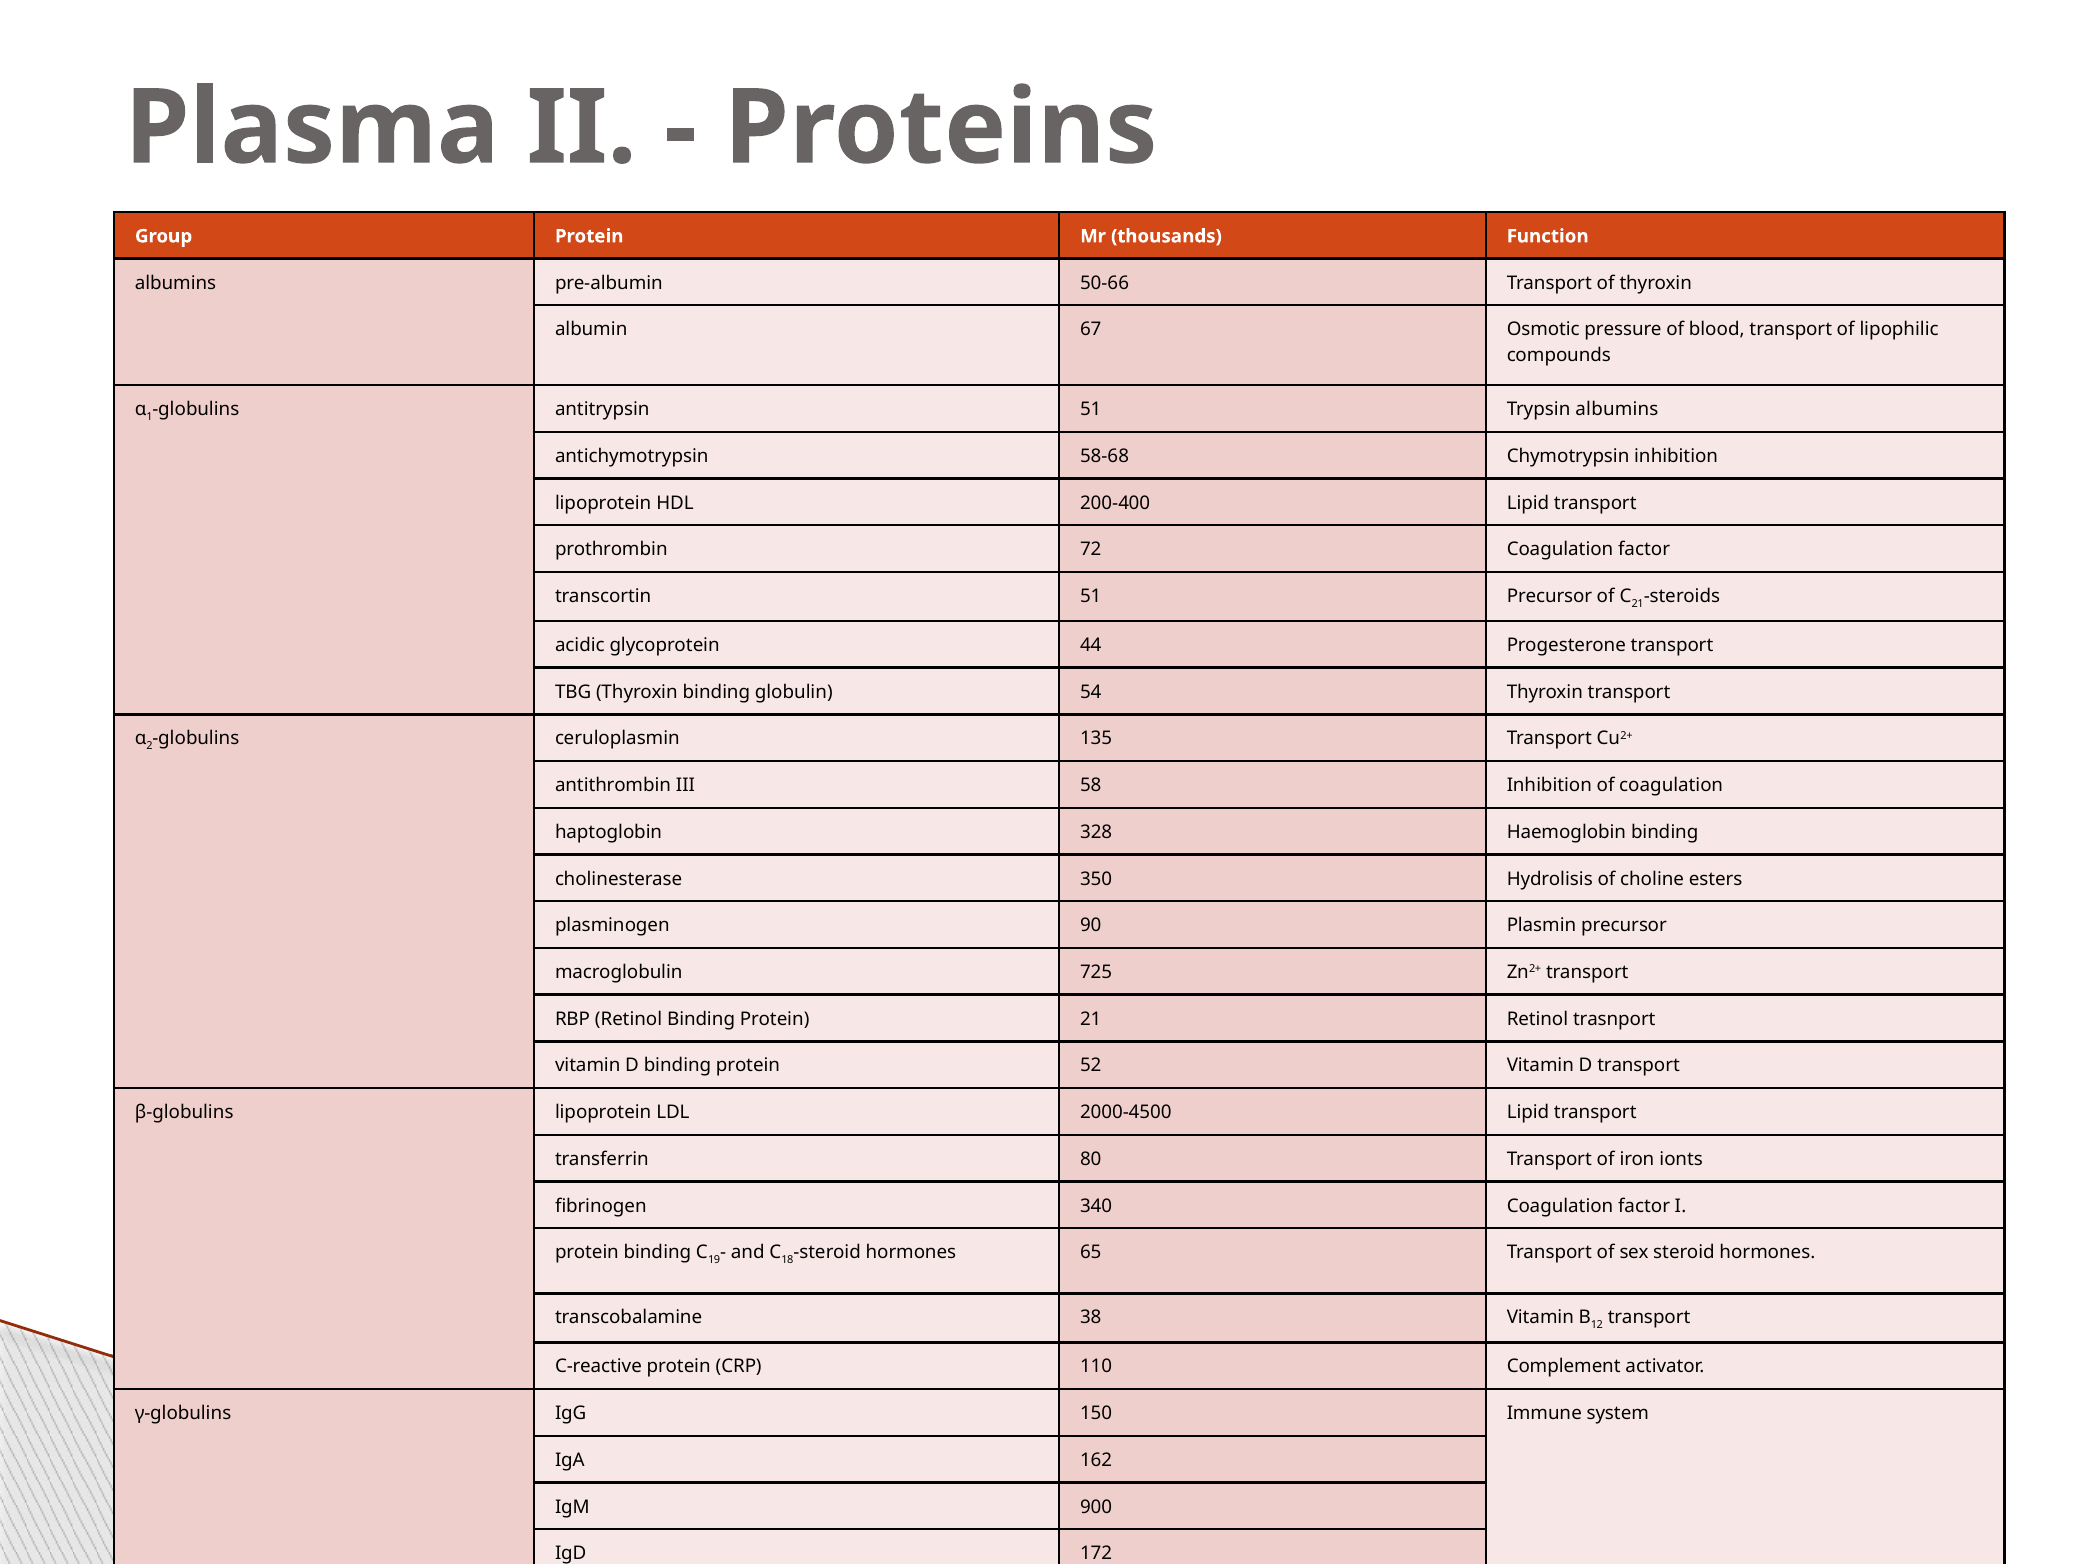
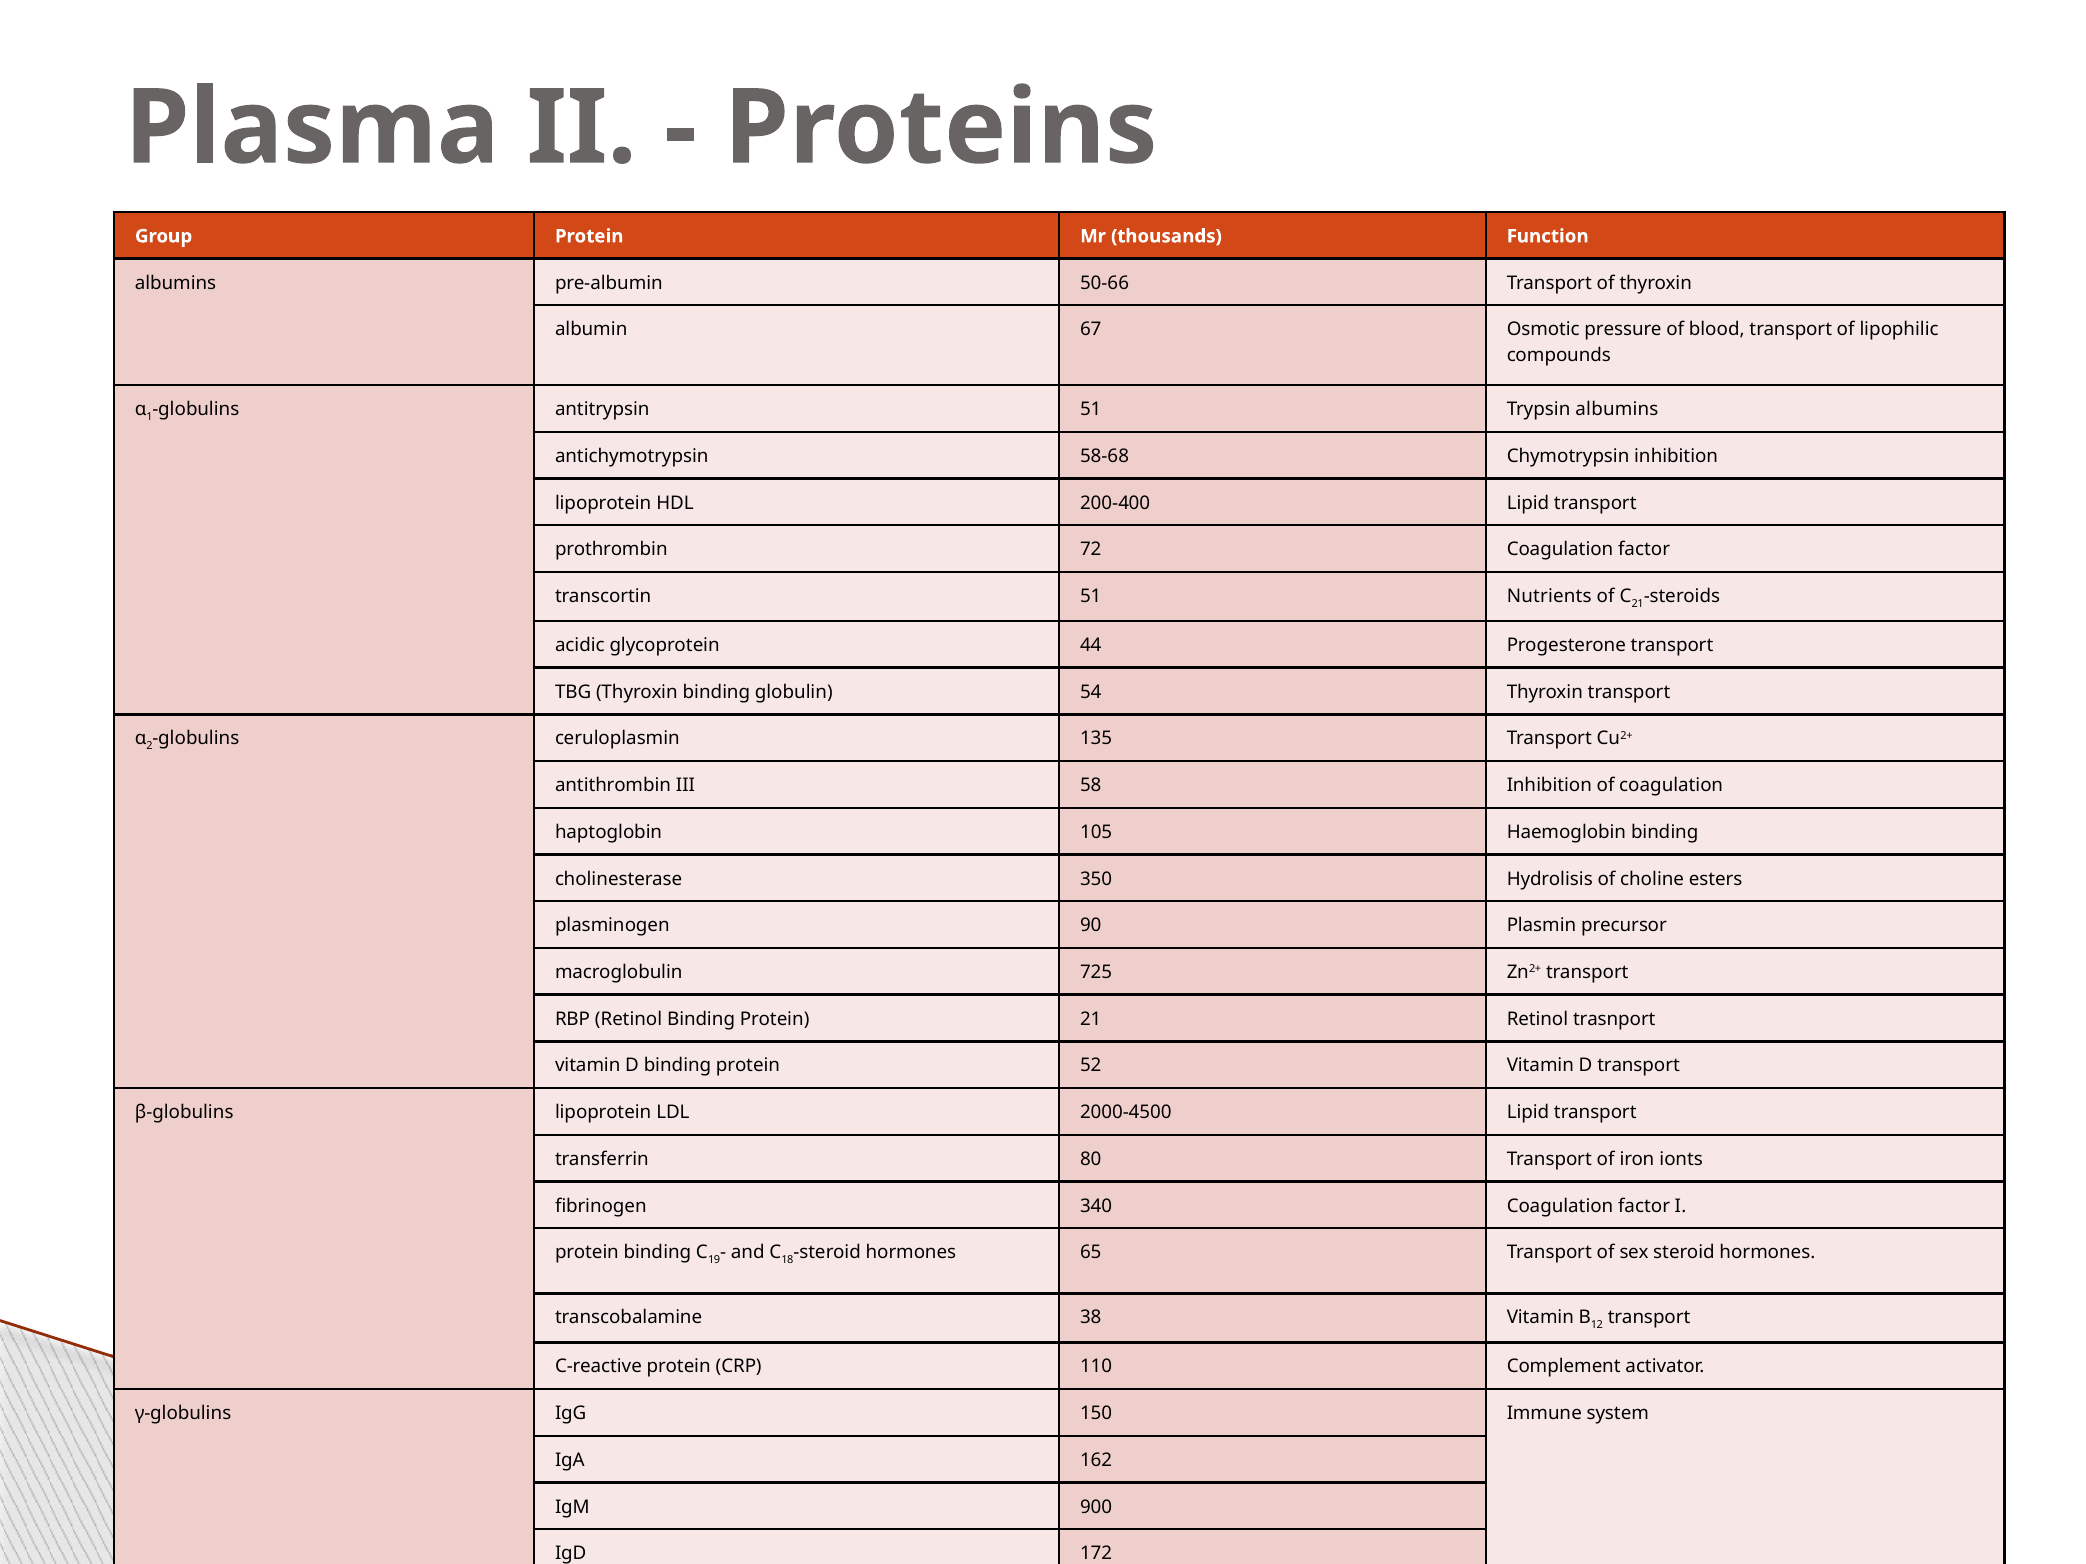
51 Precursor: Precursor -> Nutrients (1549, 597)
328: 328 -> 105 (1096, 832)
